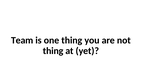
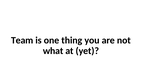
thing: thing -> what (53, 51)
